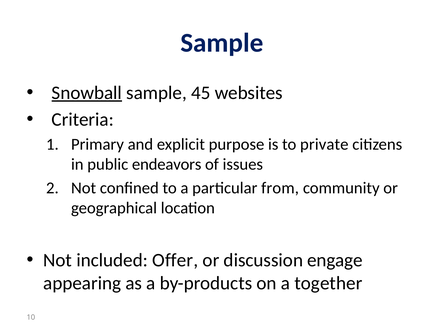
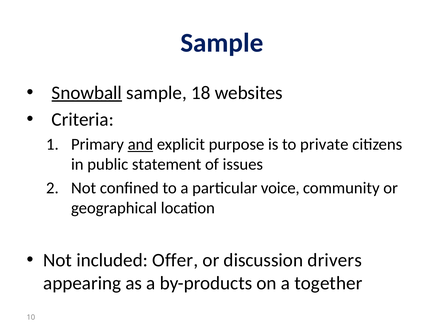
45: 45 -> 18 (201, 93)
and underline: none -> present (140, 144)
endeavors: endeavors -> statement (167, 164)
from: from -> voice (280, 188)
engage: engage -> drivers (335, 260)
